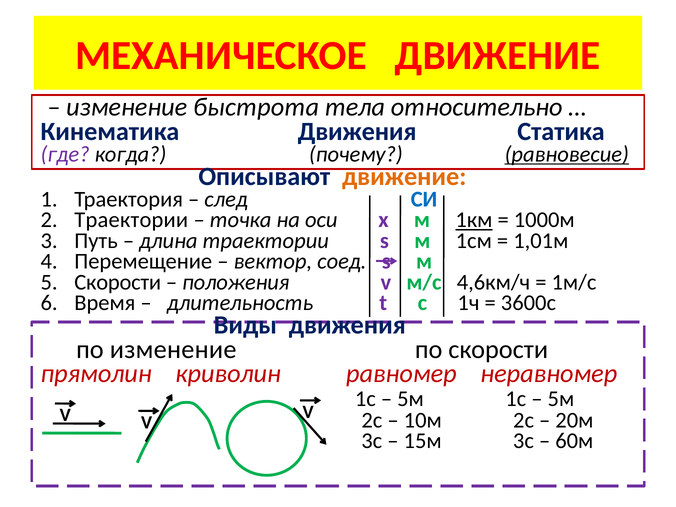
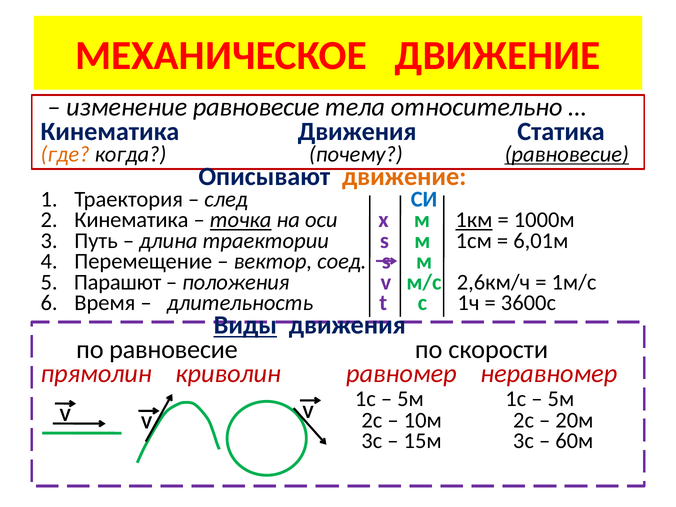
изменение быстрота: быстрота -> равновесие (256, 107)
где colour: purple -> orange (65, 154)
Траектории: Траектории -> Кинематика (131, 220)
точка underline: none -> present (241, 220)
1,01м: 1,01м -> 6,01м (541, 241)
Скорости: Скорости -> Парашют (118, 282)
4,6км/ч: 4,6км/ч -> 2,6км/ч (493, 282)
Виды underline: none -> present (245, 325)
по изменение: изменение -> равновесие (173, 349)
